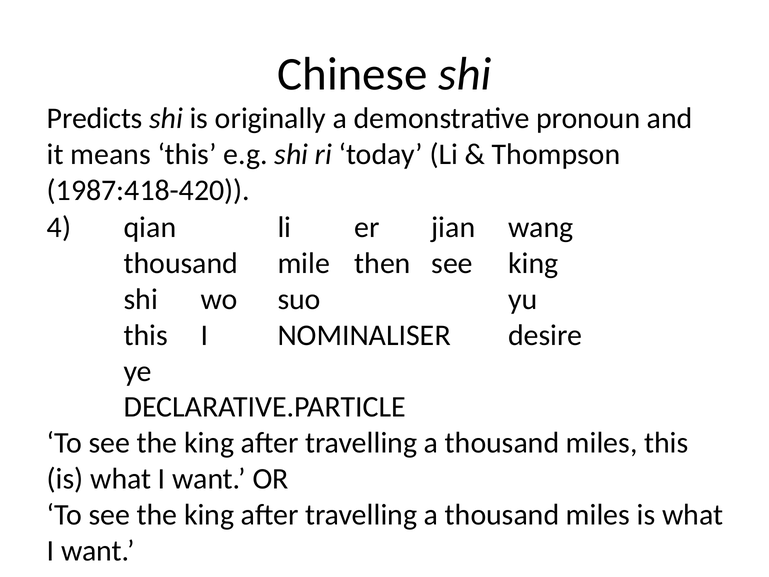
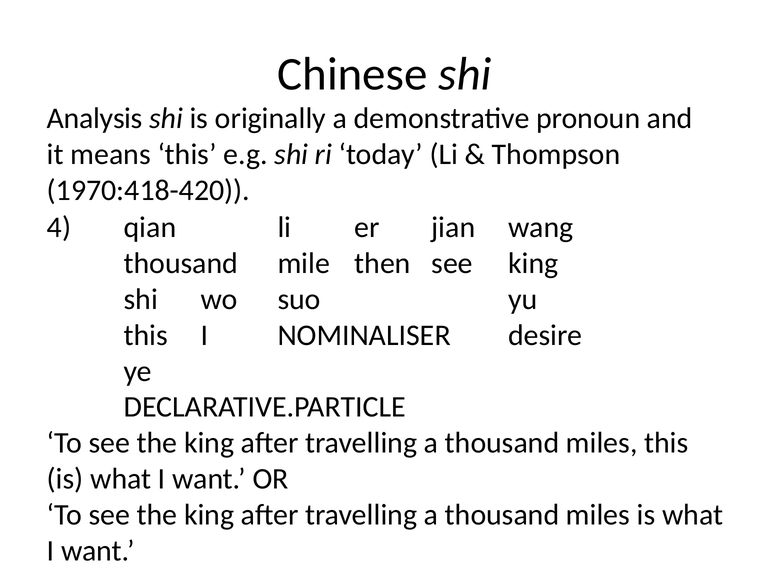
Predicts: Predicts -> Analysis (95, 118)
1987:418-420: 1987:418-420 -> 1970:418-420 (148, 190)
